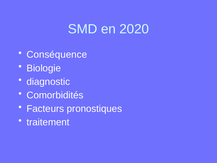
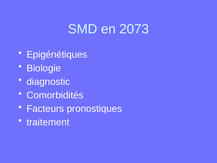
2020: 2020 -> 2073 (134, 29)
Conséquence: Conséquence -> Epigénétiques (57, 55)
